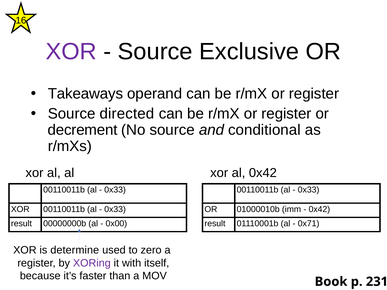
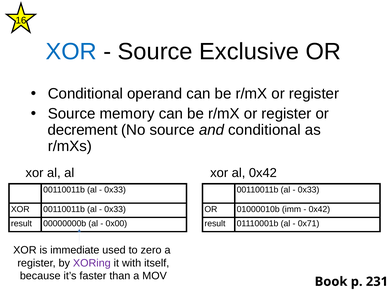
XOR colour: purple -> blue (71, 52)
Takeaways: Takeaways -> Conditional (85, 94)
directed: directed -> memory (127, 114)
determine: determine -> immediate (75, 250)
